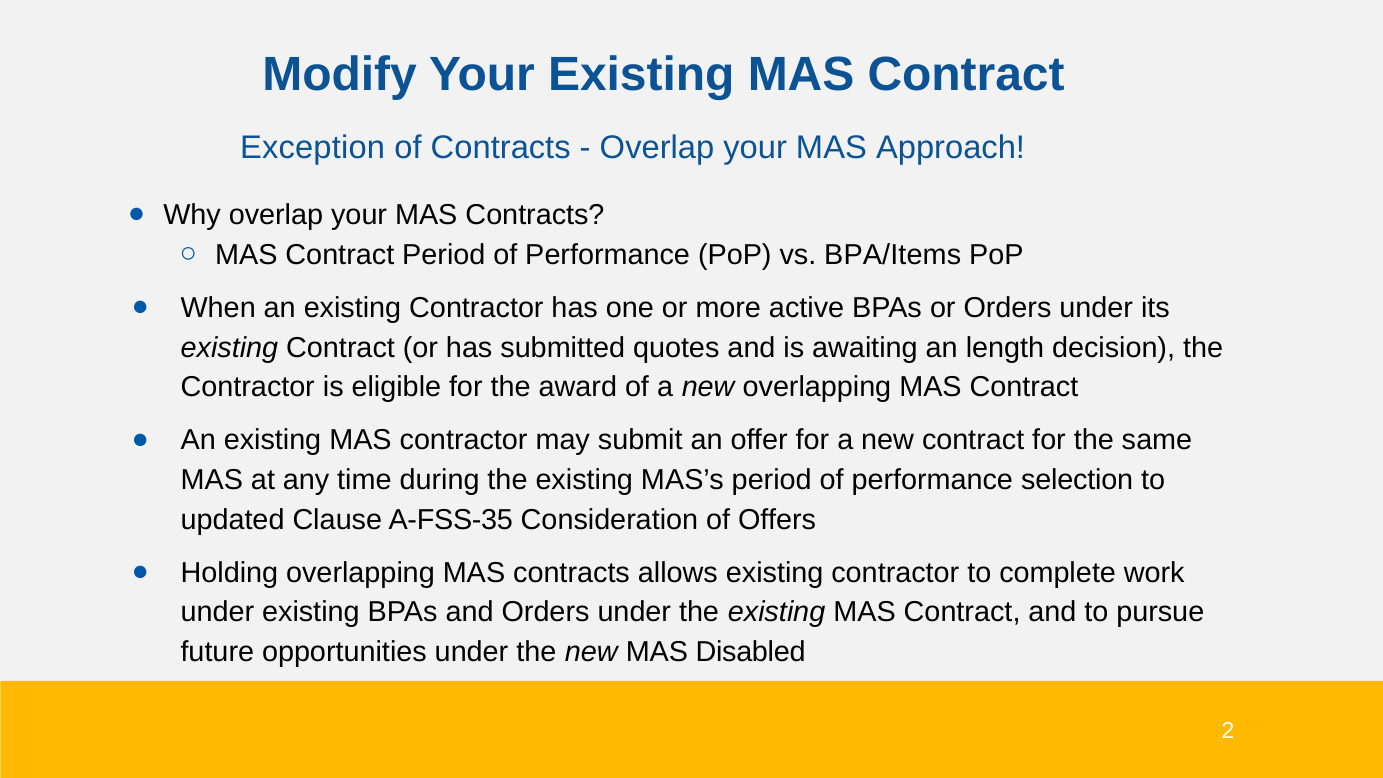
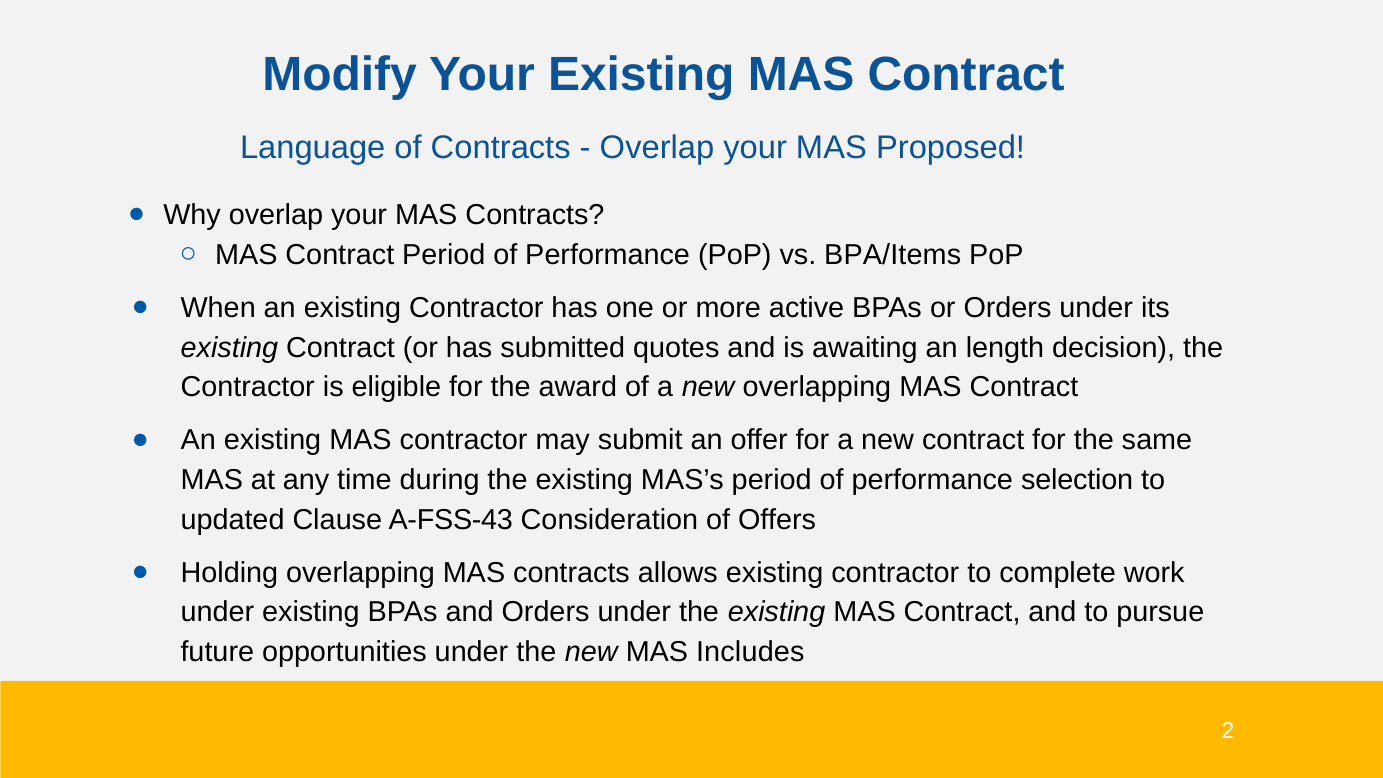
Exception: Exception -> Language (313, 148)
Approach: Approach -> Proposed (951, 148)
A-FSS-35: A-FSS-35 -> A-FSS-43 (451, 520)
Disabled: Disabled -> Includes (750, 652)
